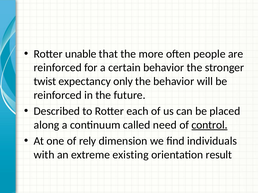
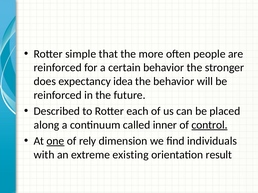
unable: unable -> simple (81, 54)
twist: twist -> does (45, 82)
only: only -> idea (123, 82)
need: need -> inner (165, 125)
one underline: none -> present (55, 141)
